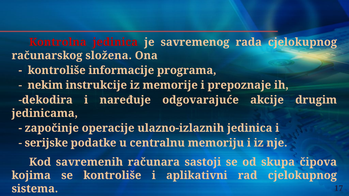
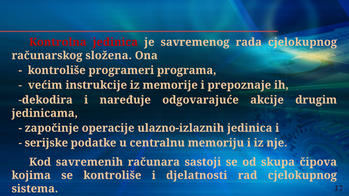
informacije: informacije -> programeri (121, 70)
nekim: nekim -> većim (45, 85)
aplikativni: aplikativni -> djelatnosti (197, 176)
